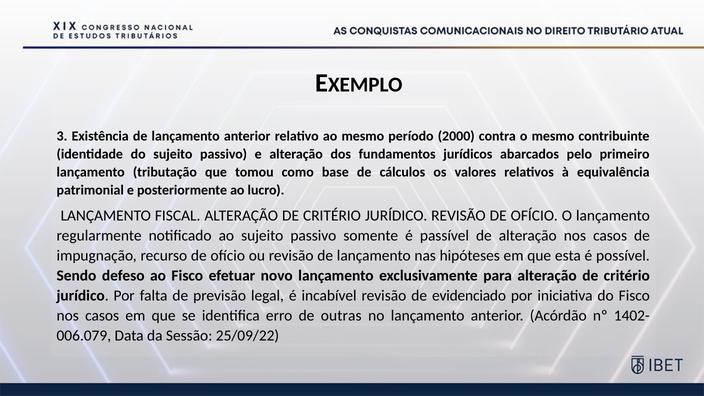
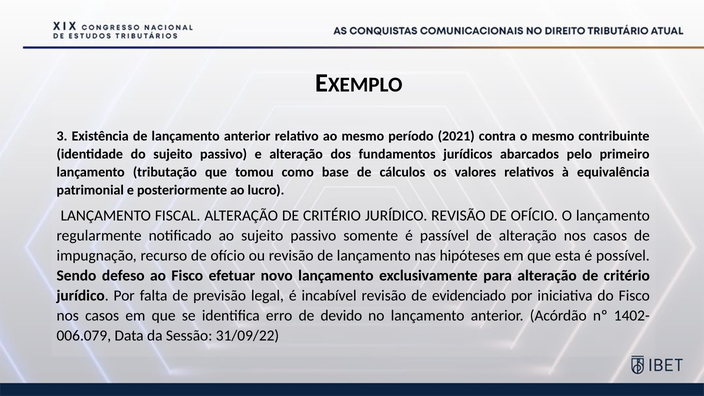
2000: 2000 -> 2021 (456, 136)
outras: outras -> devido (341, 316)
25/09/22: 25/09/22 -> 31/09/22 (247, 336)
